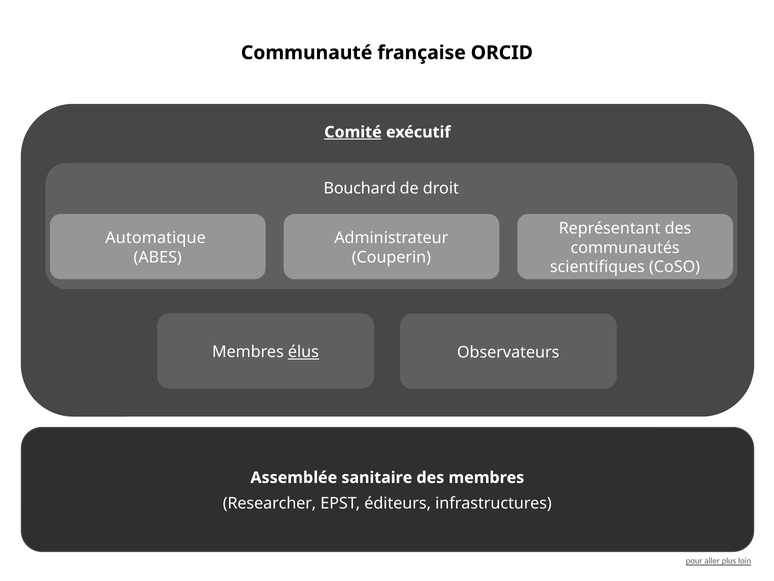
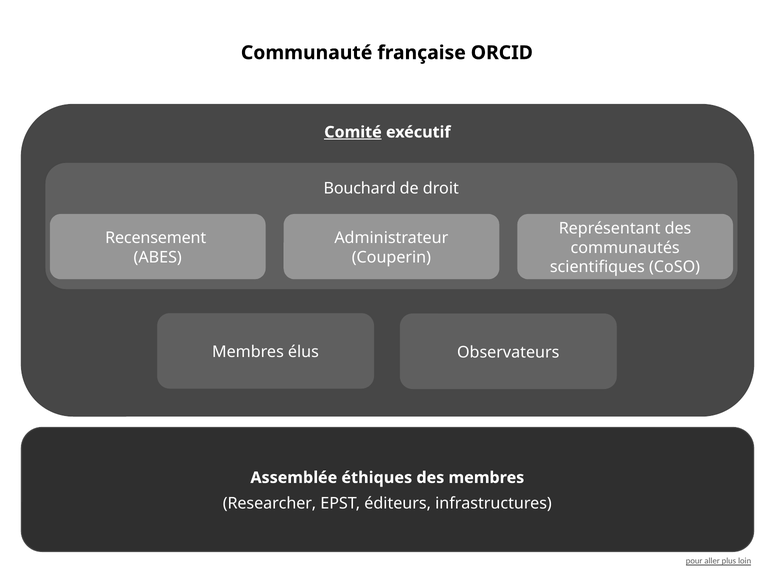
Automatique: Automatique -> Recensement (156, 238)
élus underline: present -> none (303, 352)
sanitaire: sanitaire -> éthiques (377, 477)
